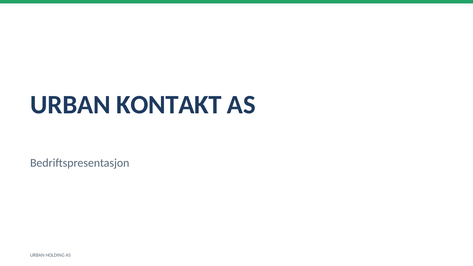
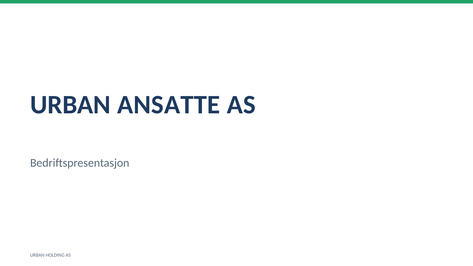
KONTAKT: KONTAKT -> ANSATTE (169, 105)
